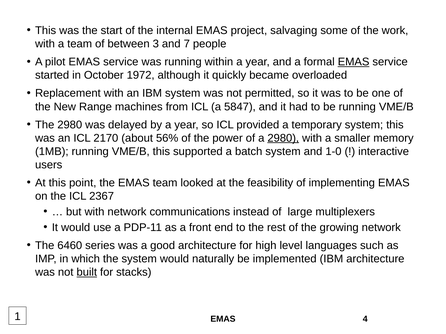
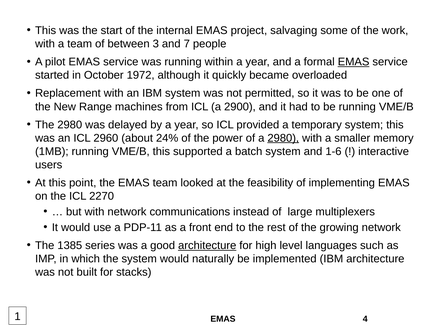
5847: 5847 -> 2900 (240, 107)
2170: 2170 -> 2960 (106, 138)
56%: 56% -> 24% (167, 138)
1-0: 1-0 -> 1-6 (333, 152)
2367: 2367 -> 2270 (102, 196)
6460: 6460 -> 1385 (70, 246)
architecture underline: none -> present (207, 246)
built underline: present -> none (87, 273)
